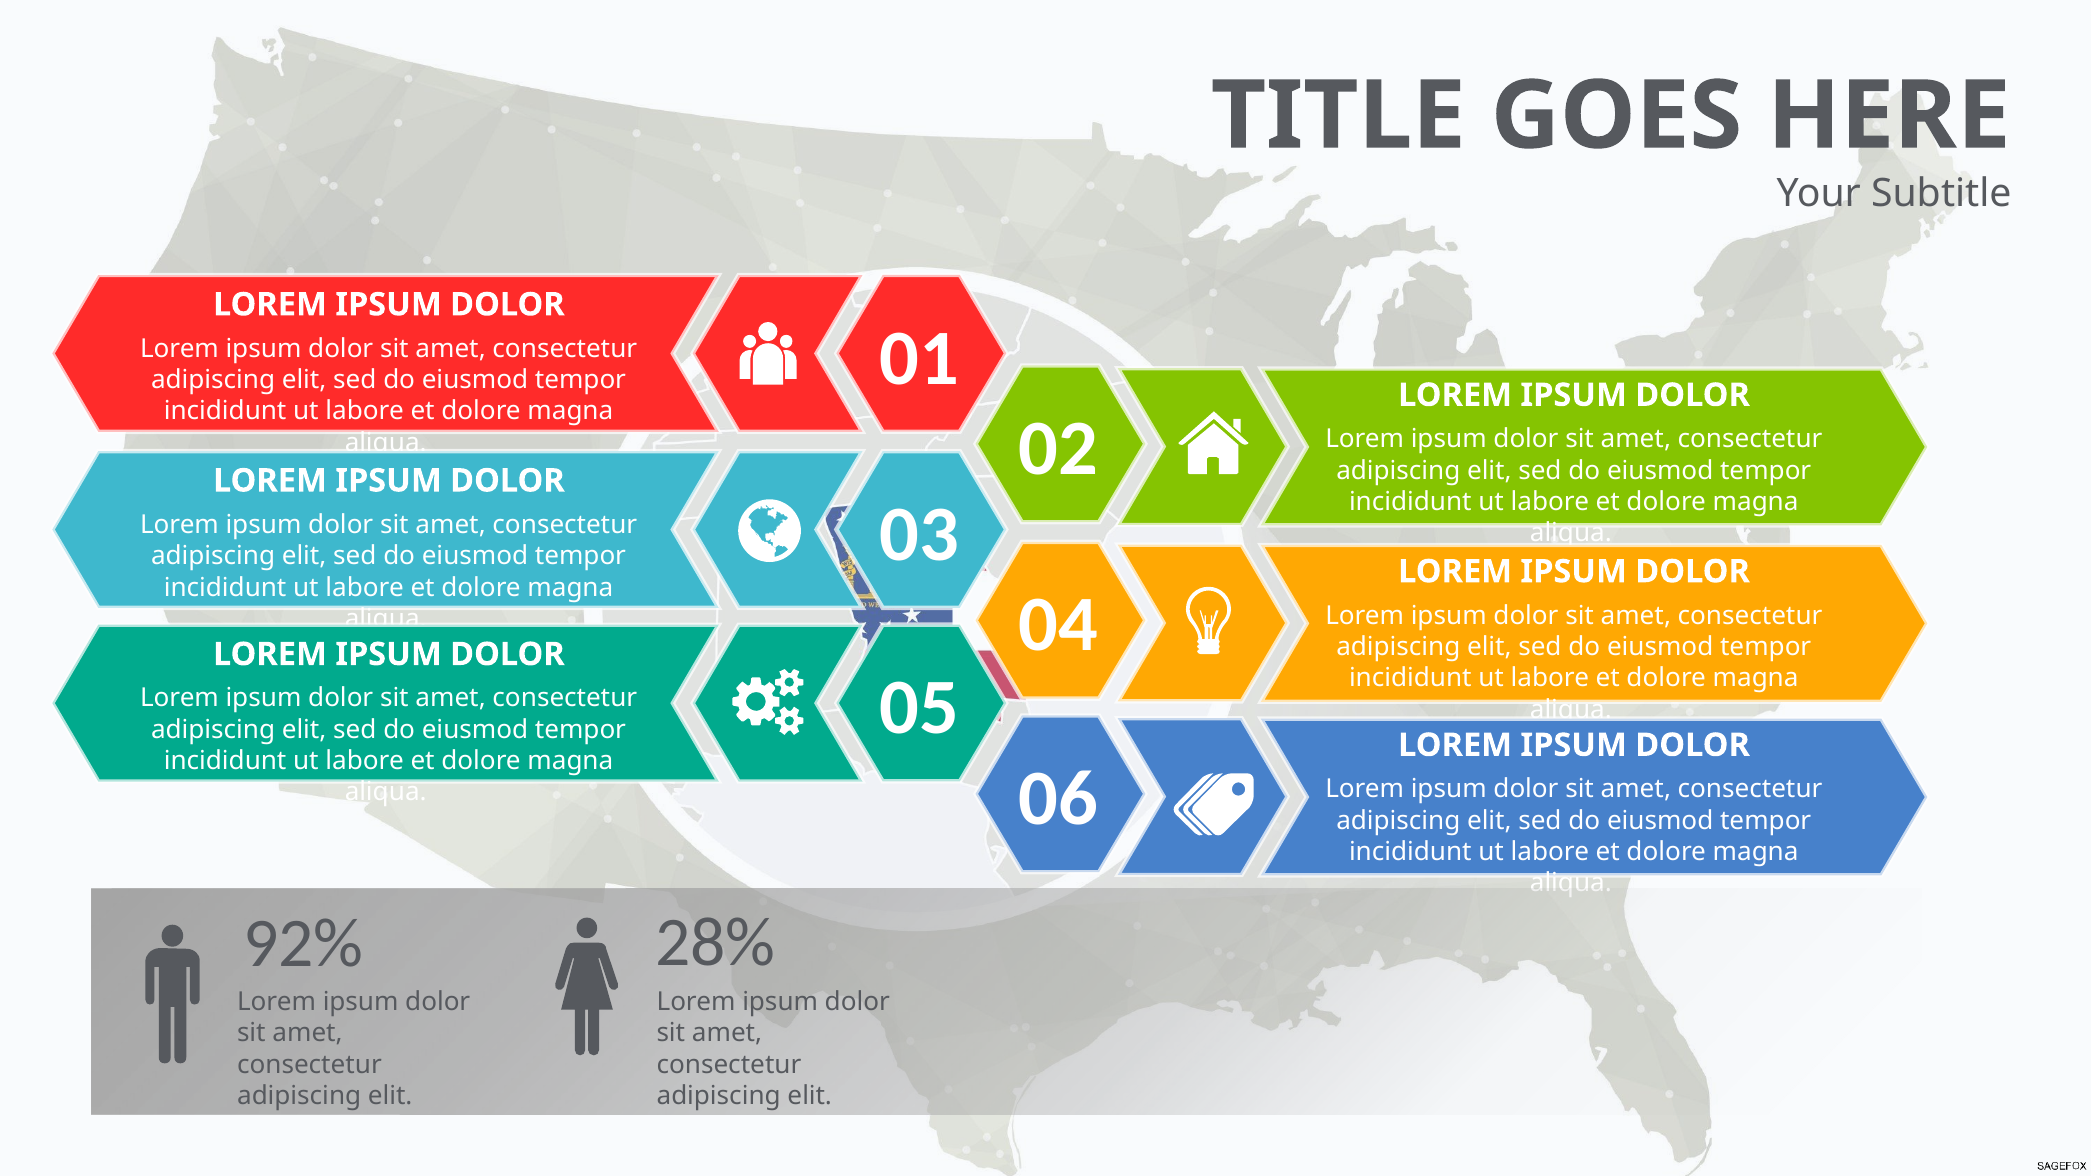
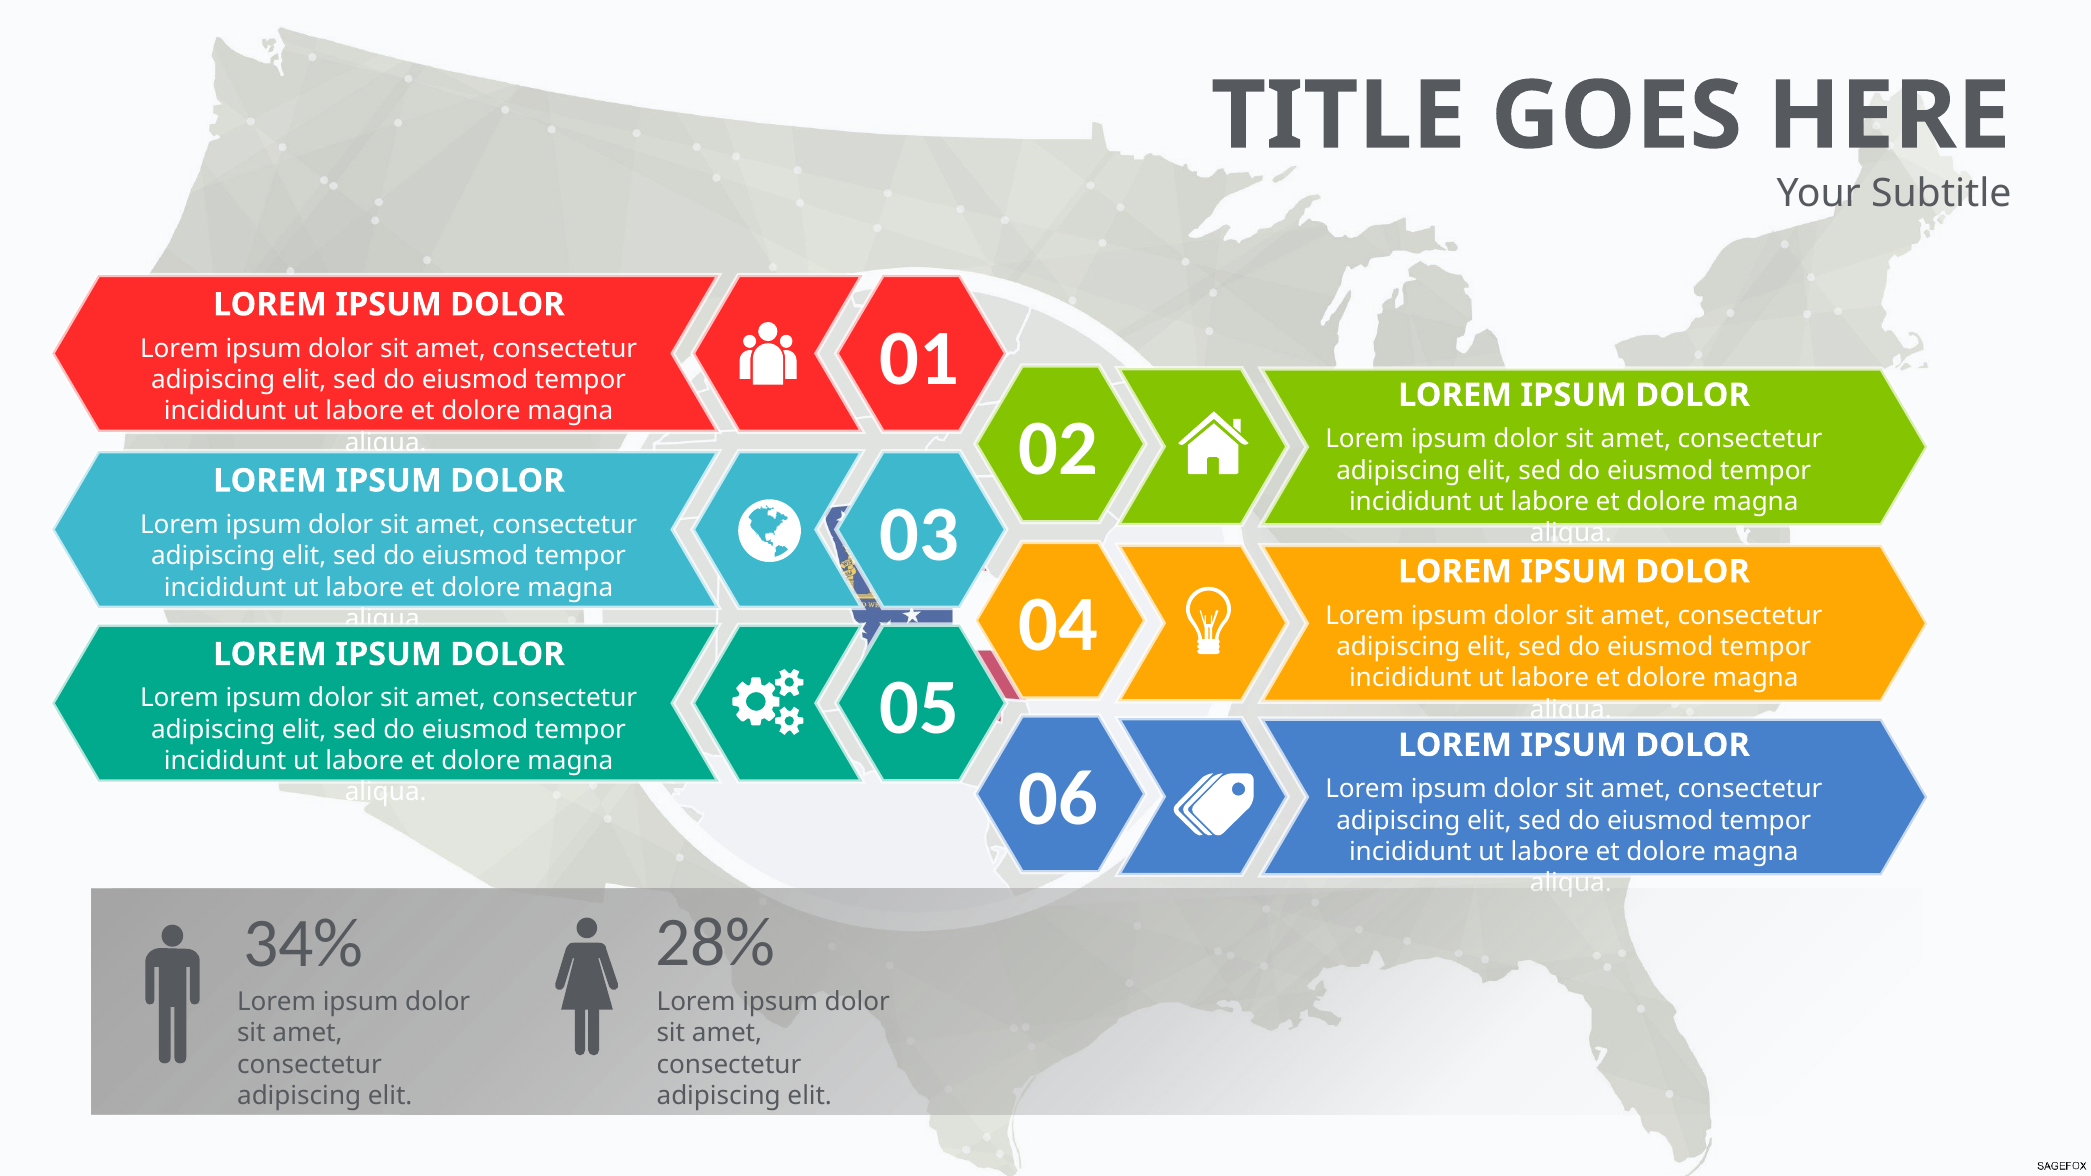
92%: 92% -> 34% (304, 943)
